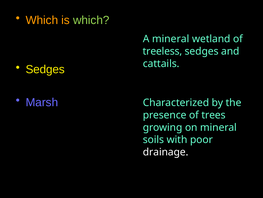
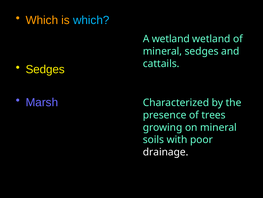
which colour: light green -> light blue (91, 20)
A mineral: mineral -> wetland (171, 39)
treeless: treeless -> mineral (162, 51)
